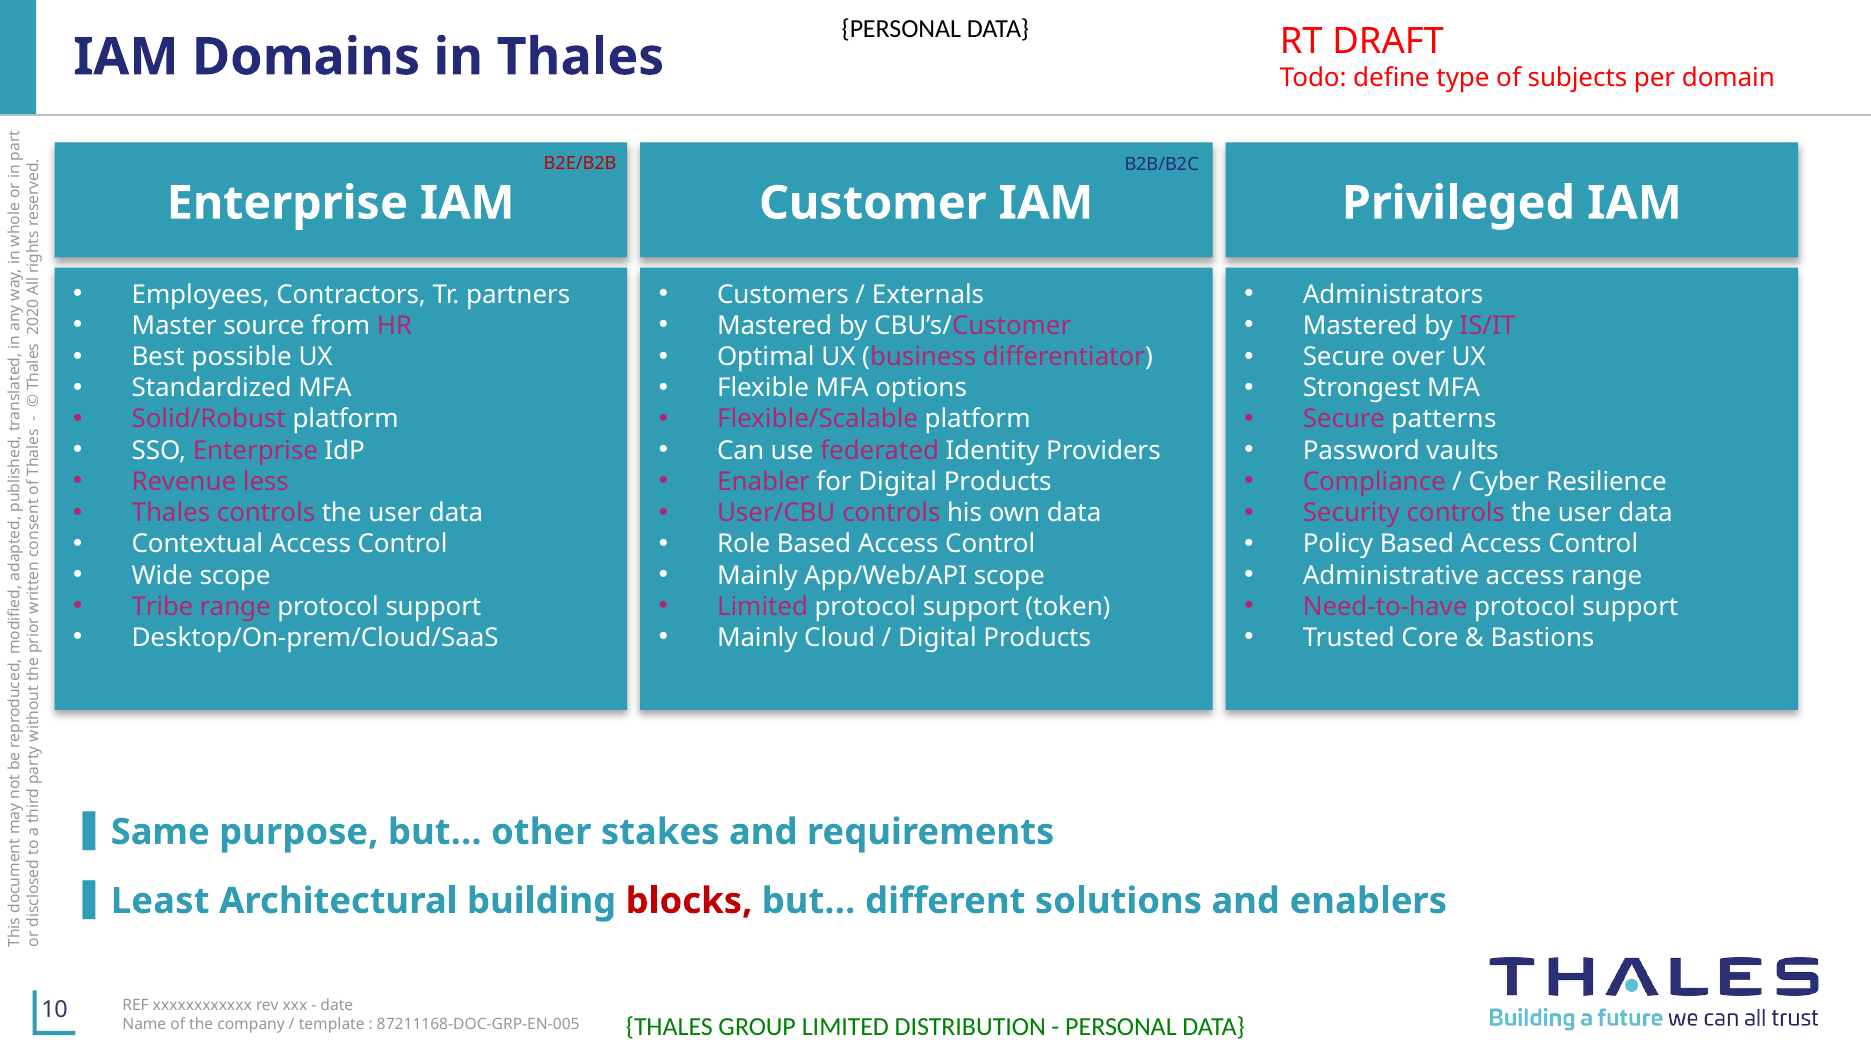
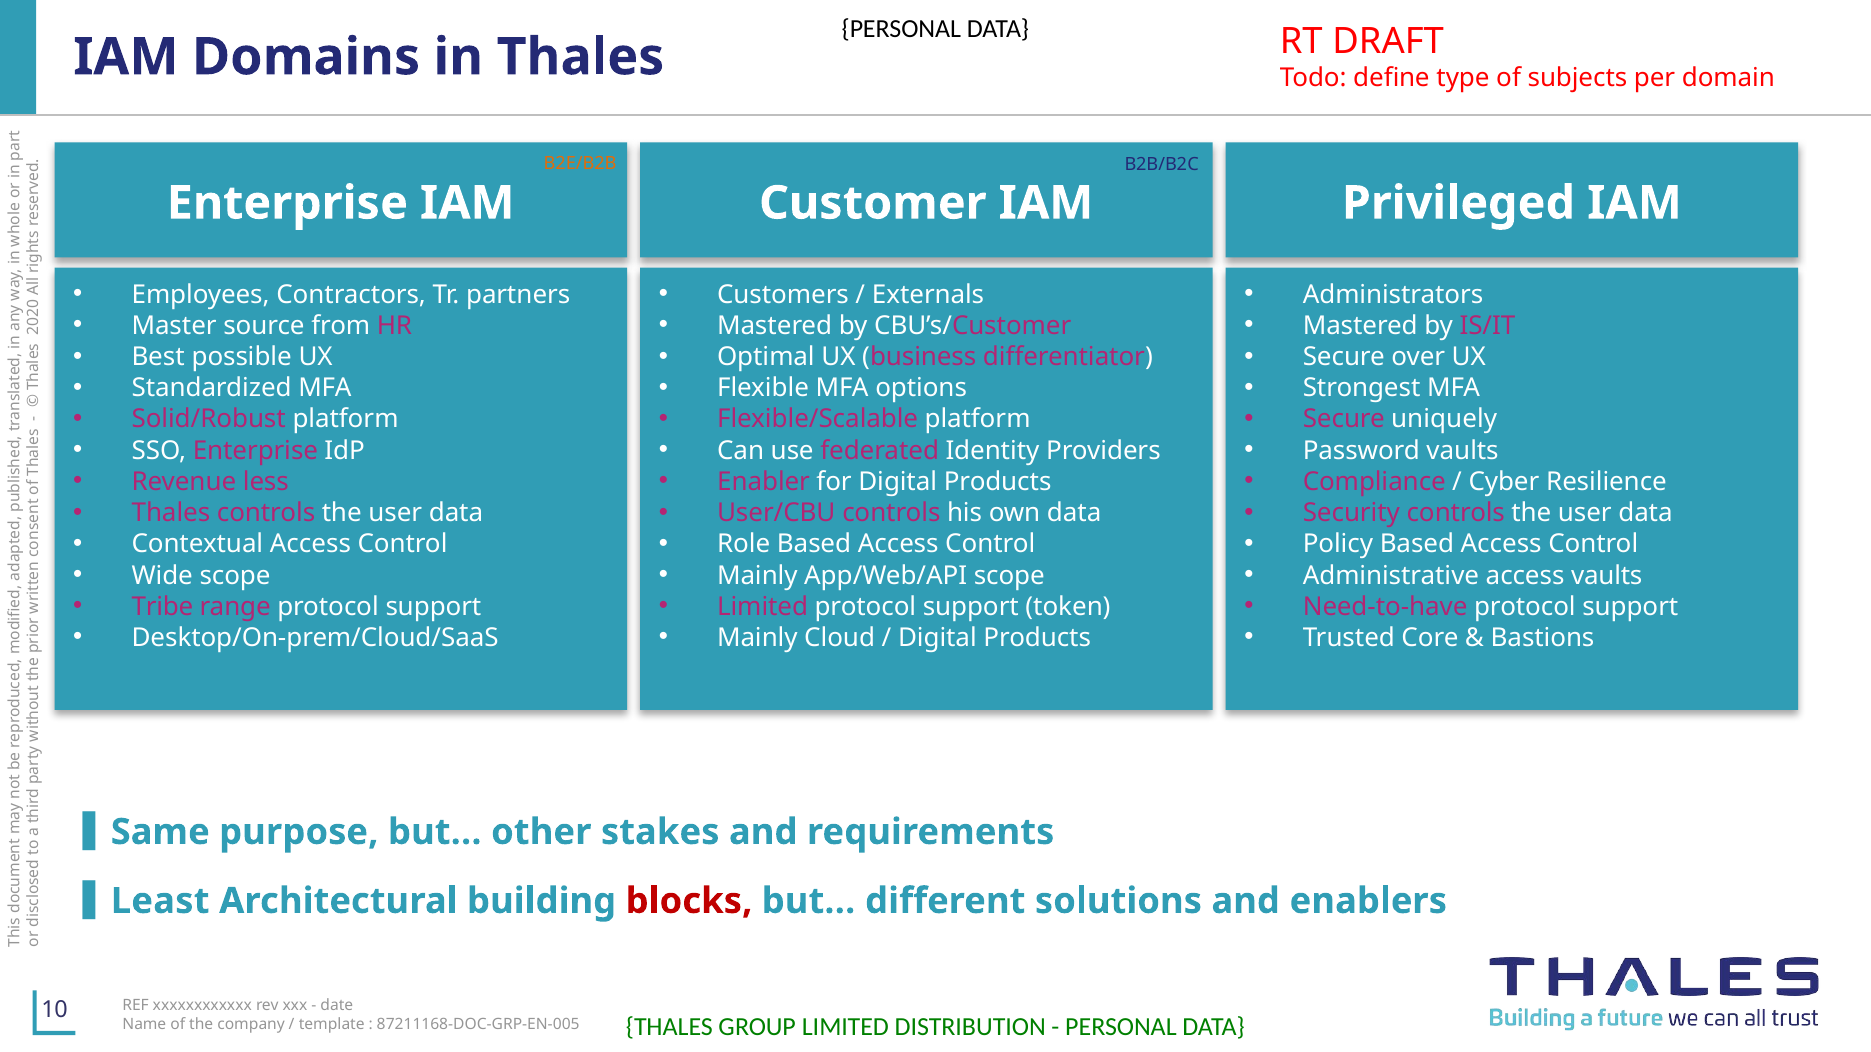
B2E/B2B colour: red -> orange (580, 164)
patterns: patterns -> uniquely (1444, 420)
access range: range -> vaults (1607, 576)
